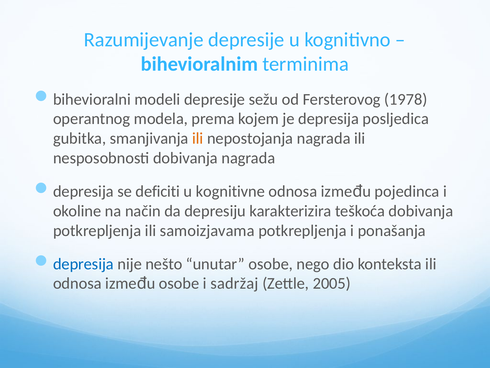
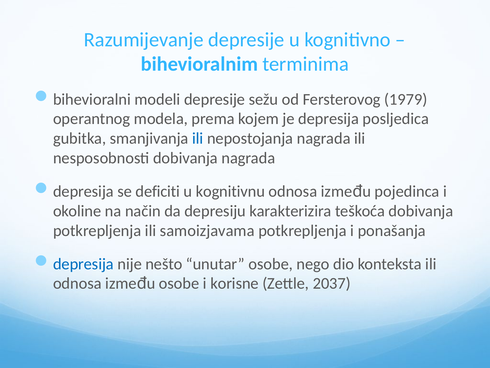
1978: 1978 -> 1979 (406, 99)
ili colour: orange -> blue (198, 138)
kognitivne: kognitivne -> kognitivnu (230, 191)
sadržaj: sadržaj -> korisne (235, 283)
2005: 2005 -> 2037 (332, 283)
